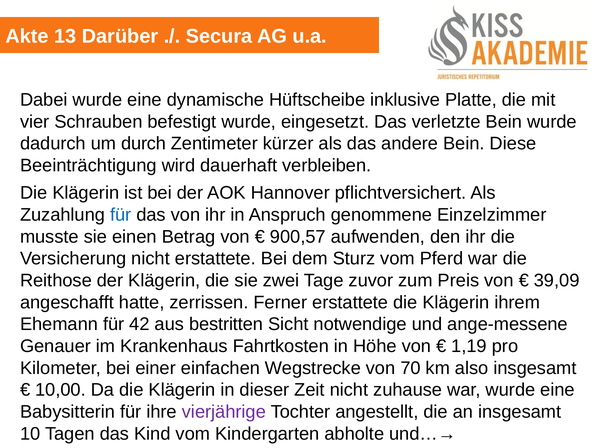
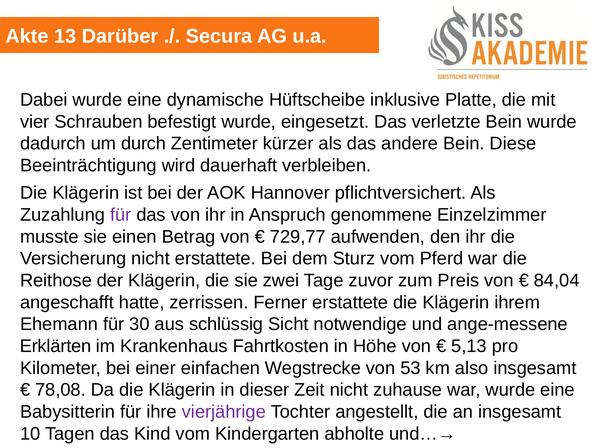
für colour: blue -> purple (121, 215)
900,57: 900,57 -> 729,77 (298, 237)
39,09: 39,09 -> 84,04 (557, 281)
42: 42 -> 30 (139, 325)
bestritten: bestritten -> schlüssig (226, 325)
Genauer: Genauer -> Erklärten (56, 347)
1,19: 1,19 -> 5,13 (469, 347)
70: 70 -> 53 (411, 368)
10,00: 10,00 -> 78,08 (60, 390)
